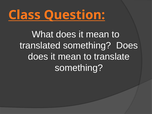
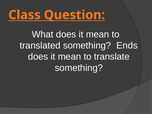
something Does: Does -> Ends (127, 46)
